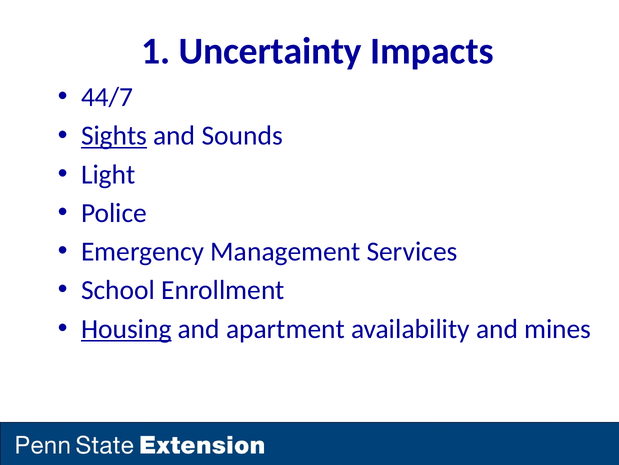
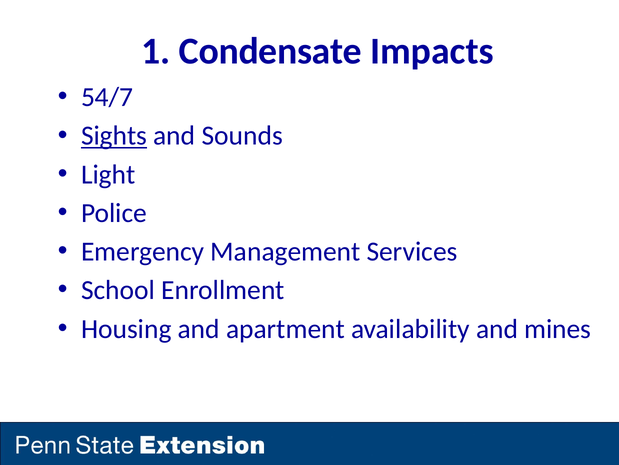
Uncertainty: Uncertainty -> Condensate (270, 51)
44/7: 44/7 -> 54/7 (107, 97)
Housing underline: present -> none (126, 328)
